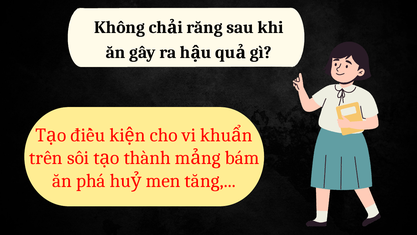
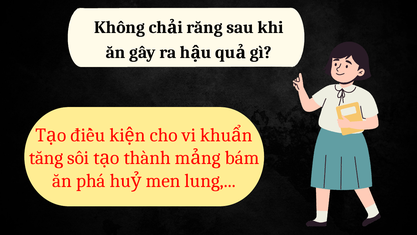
trên: trên -> tăng (46, 158)
tăng: tăng -> lung (210, 181)
